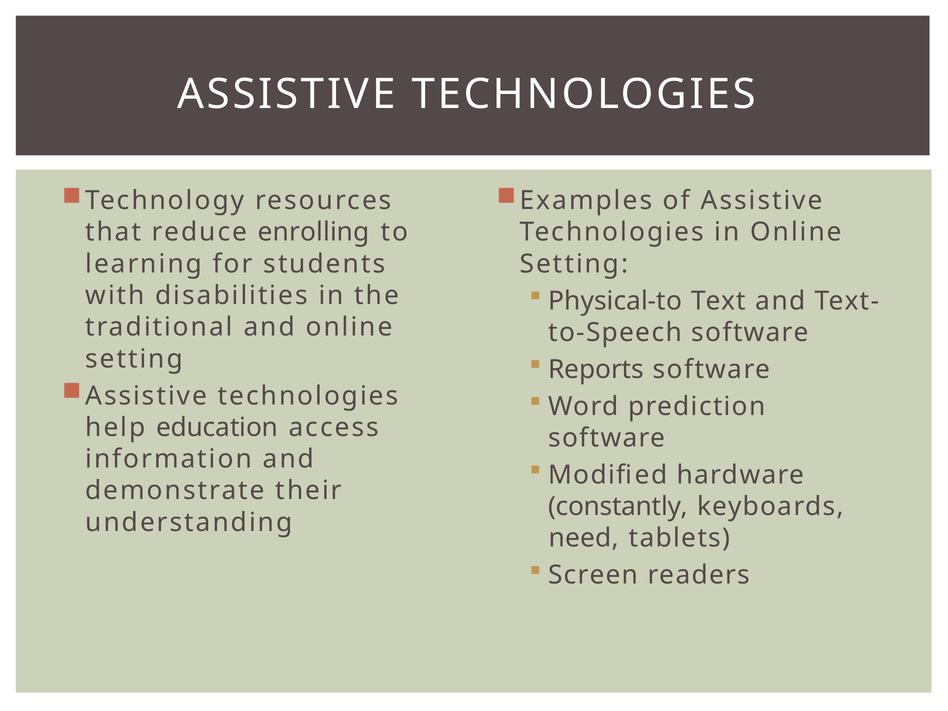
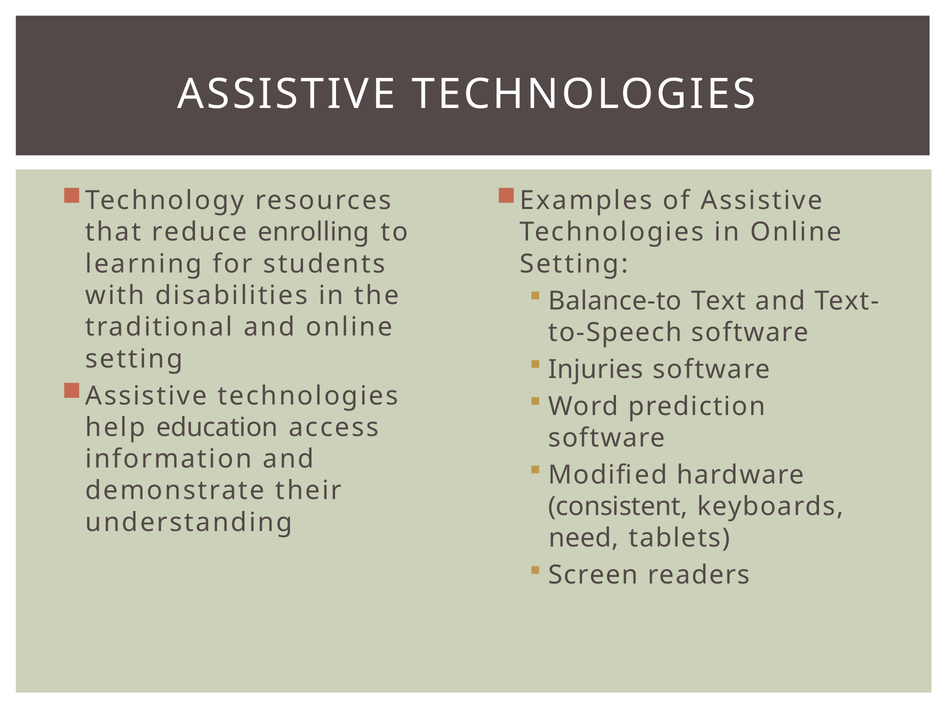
Physical-to: Physical-to -> Balance-to (615, 301)
Reports: Reports -> Injuries (596, 369)
constantly: constantly -> consistent (618, 507)
